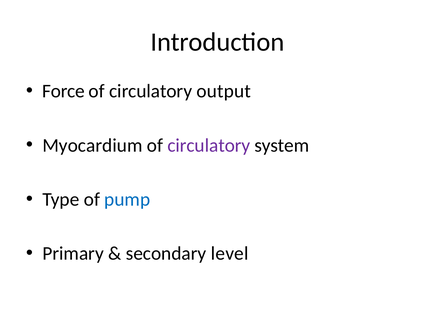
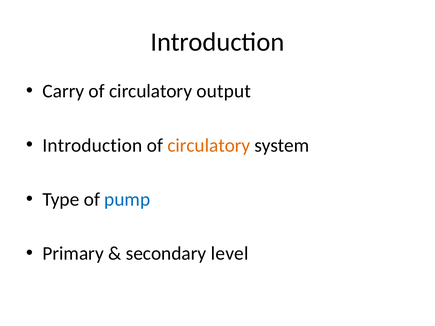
Force: Force -> Carry (63, 91)
Myocardium: Myocardium -> Introduction (92, 145)
circulatory colour: purple -> orange (209, 145)
